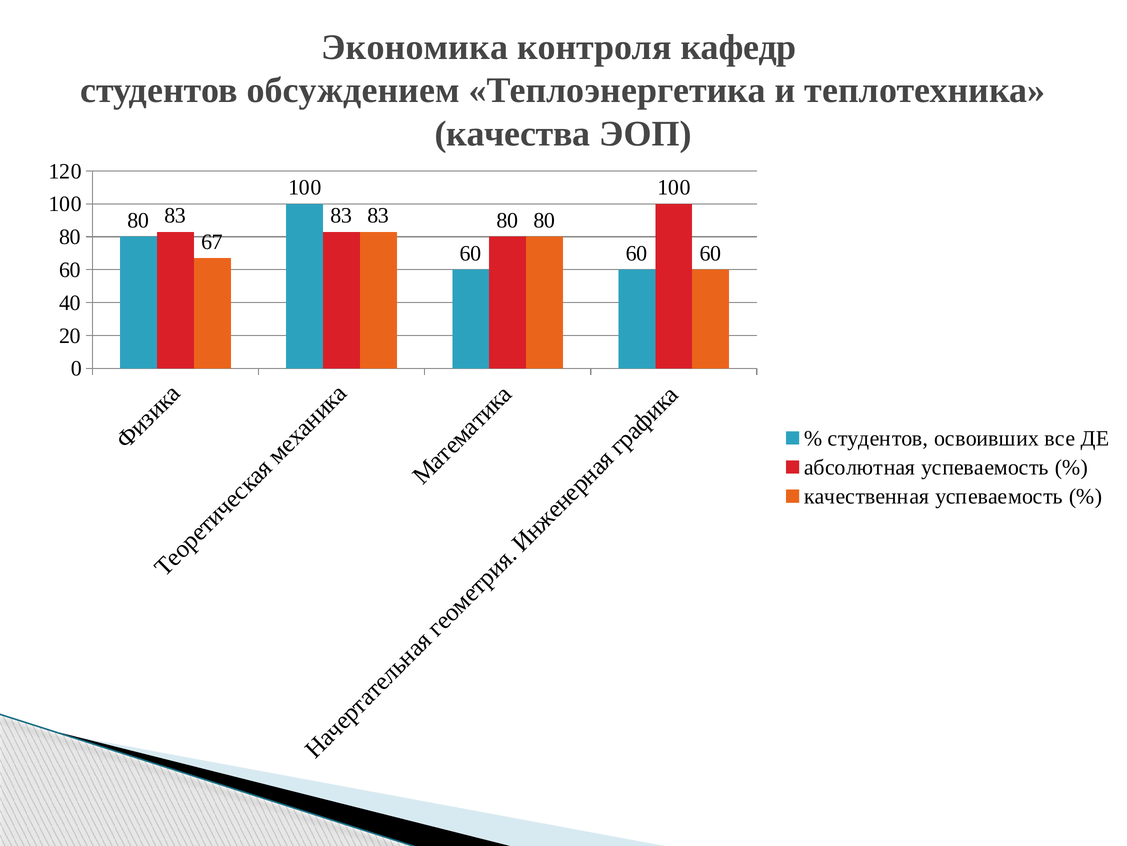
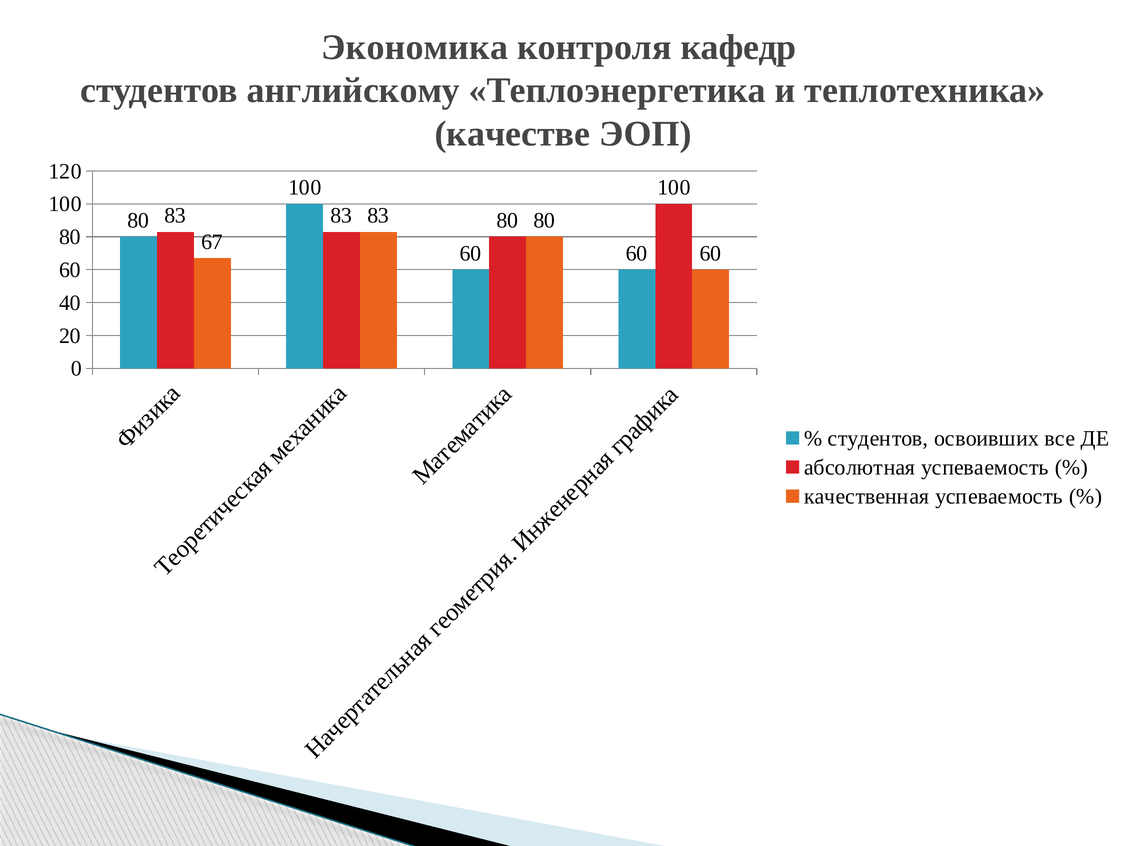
обсуждением: обсуждением -> английскому (353, 91)
качества: качества -> качестве (512, 134)
